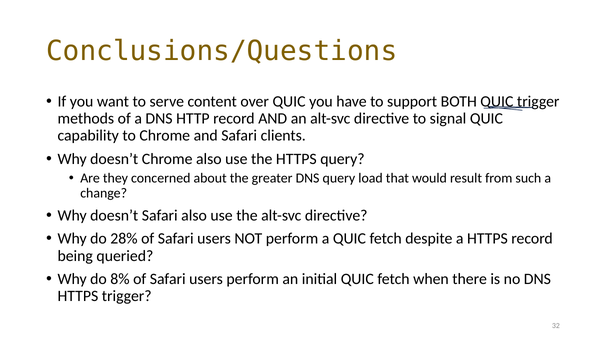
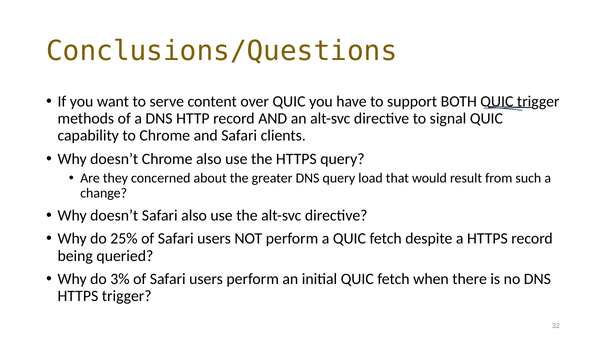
28%: 28% -> 25% (124, 239)
8%: 8% -> 3% (120, 279)
